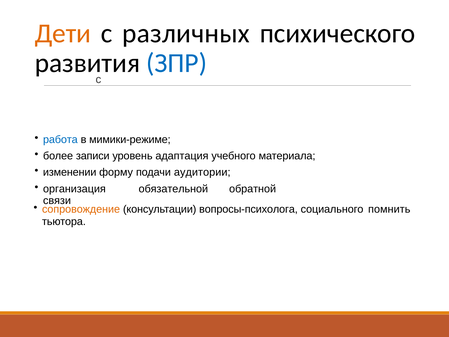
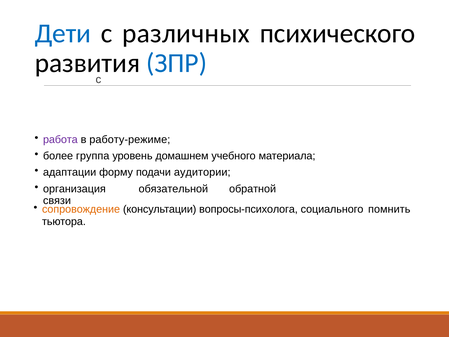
Дети colour: orange -> blue (63, 33)
работа colour: blue -> purple (60, 140)
мимики-режиме: мимики-режиме -> работу-режиме (130, 140)
записи: записи -> группа (93, 156)
адаптация: адаптация -> домашнем (182, 156)
изменении: изменении -> адаптации (70, 172)
